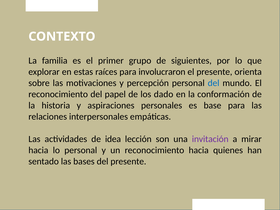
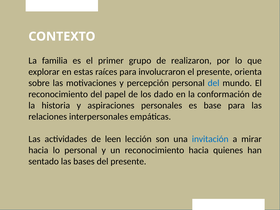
siguientes: siguientes -> realizaron (191, 61)
idea: idea -> leen (113, 139)
invitación colour: purple -> blue (210, 139)
